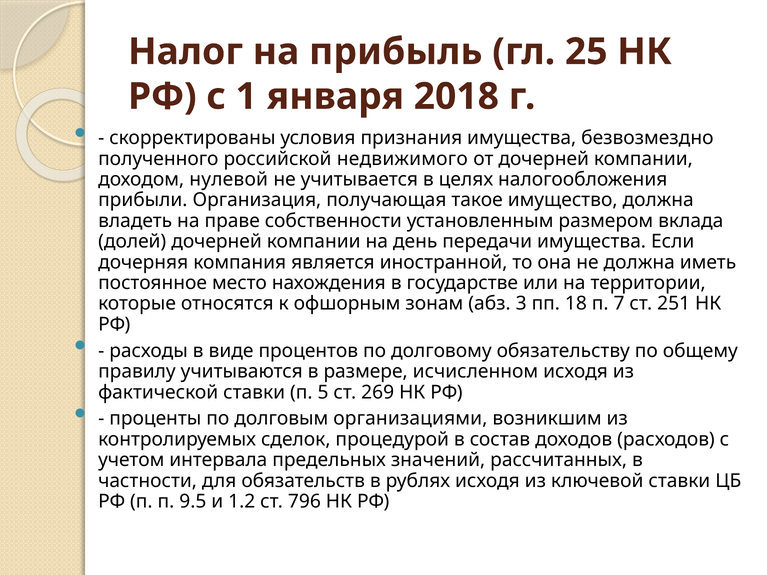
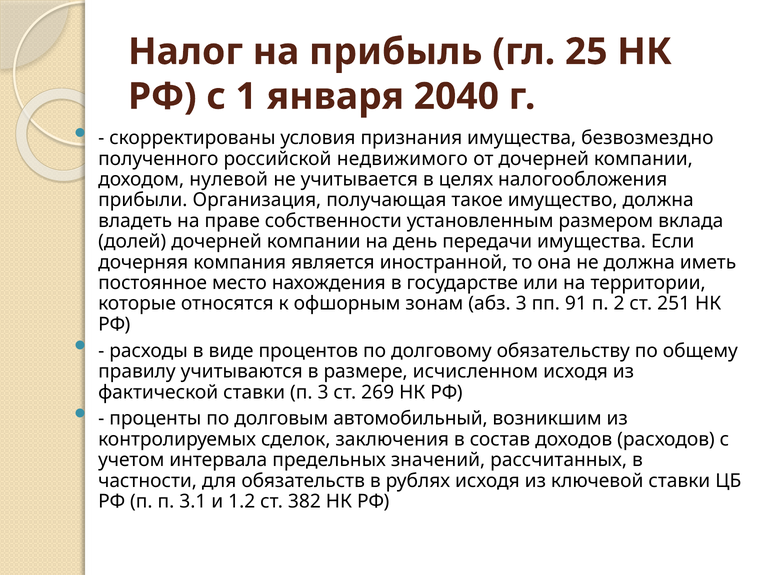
2018: 2018 -> 2040 (456, 97)
18: 18 -> 91 (576, 304)
7: 7 -> 2 (619, 304)
п 5: 5 -> 3 (323, 392)
организациями: организациями -> автомобильный (410, 419)
процедурой: процедурой -> заключения (392, 440)
9.5: 9.5 -> 3.1 (193, 502)
796: 796 -> 382 (304, 502)
